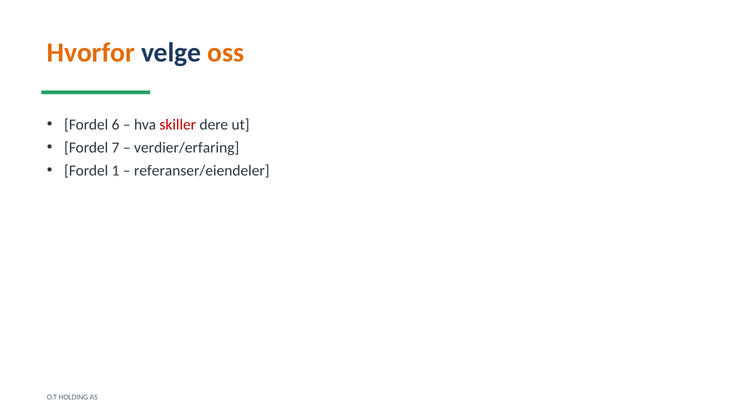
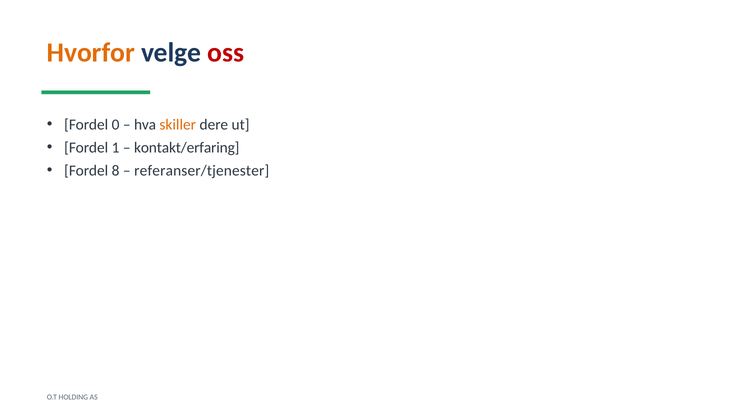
oss colour: orange -> red (226, 53)
6: 6 -> 0 (116, 125)
skiller colour: red -> orange (178, 125)
7: 7 -> 1 (116, 148)
verdier/erfaring: verdier/erfaring -> kontakt/erfaring (187, 148)
1: 1 -> 8 (116, 171)
referanser/eiendeler: referanser/eiendeler -> referanser/tjenester (202, 171)
